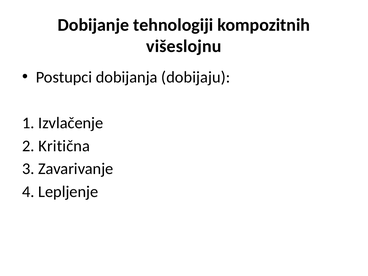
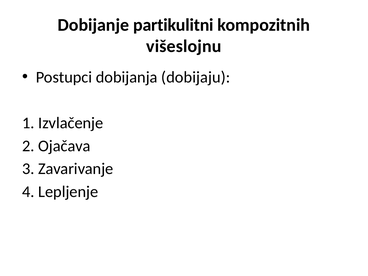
tehnologiji: tehnologiji -> partikulitni (173, 25)
Kritična: Kritična -> Ojačava (64, 146)
